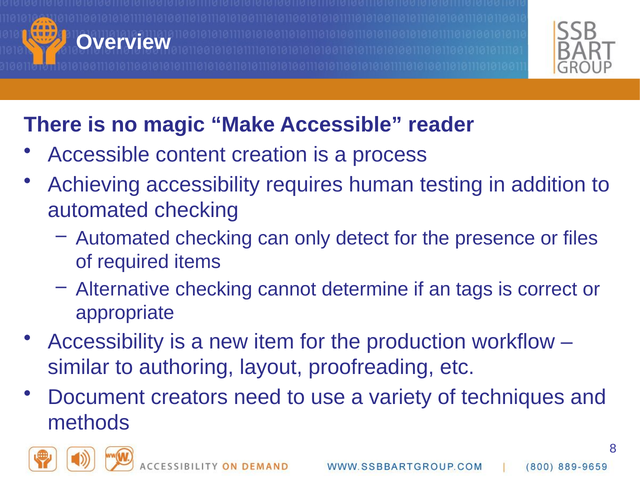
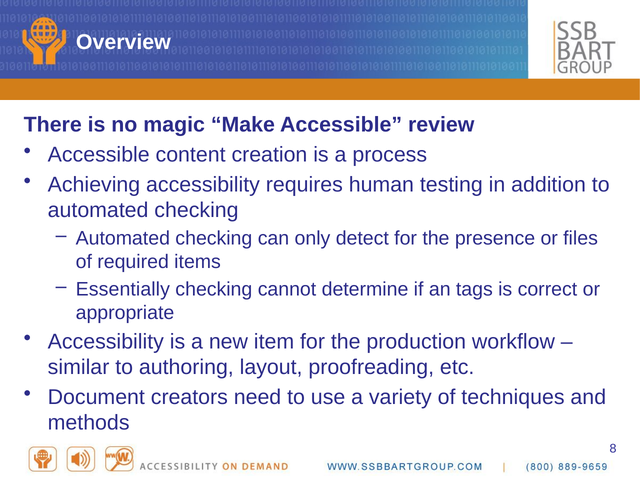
reader: reader -> review (441, 125)
Alternative: Alternative -> Essentially (123, 289)
